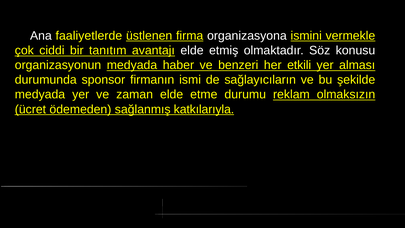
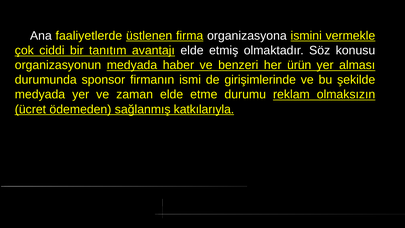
etkili: etkili -> ürün (299, 65)
sağlayıcıların: sağlayıcıların -> girişimlerinde (260, 80)
